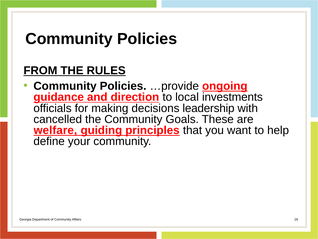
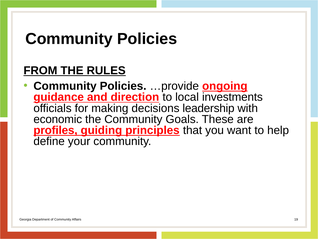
cancelled: cancelled -> economic (58, 119)
welfare: welfare -> profiles (55, 130)
